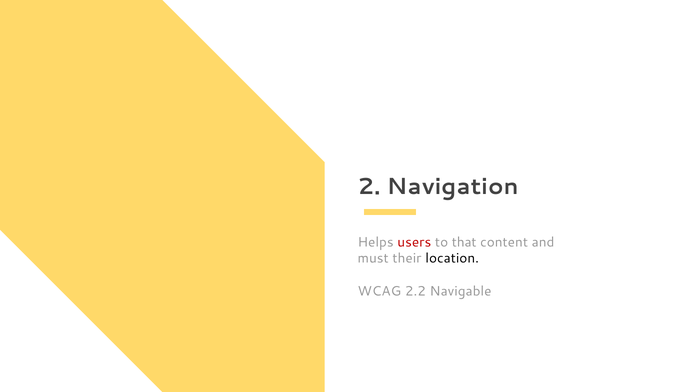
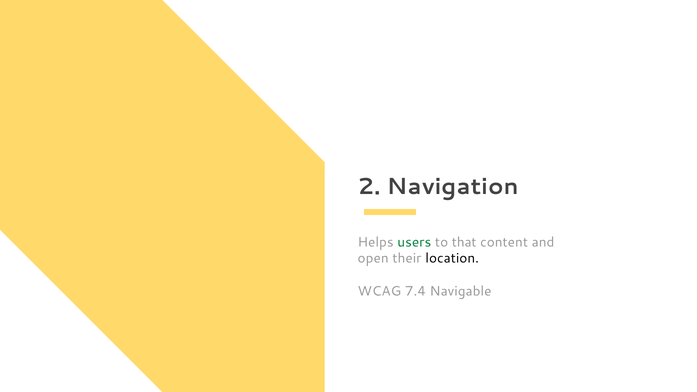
users colour: red -> green (414, 242)
must: must -> open (373, 259)
2.2: 2.2 -> 7.4 (415, 291)
